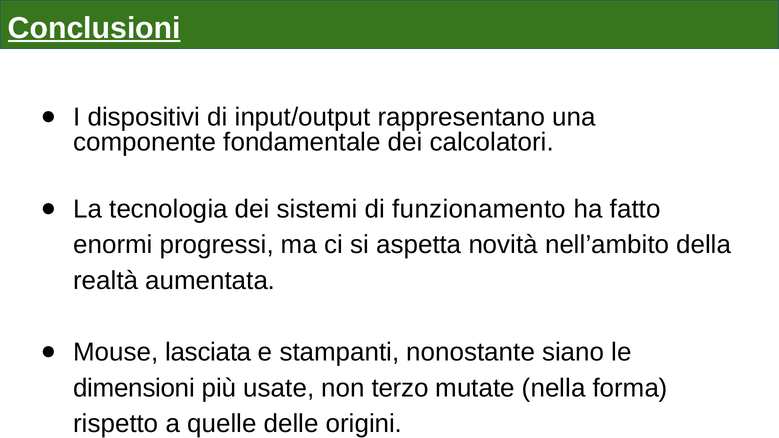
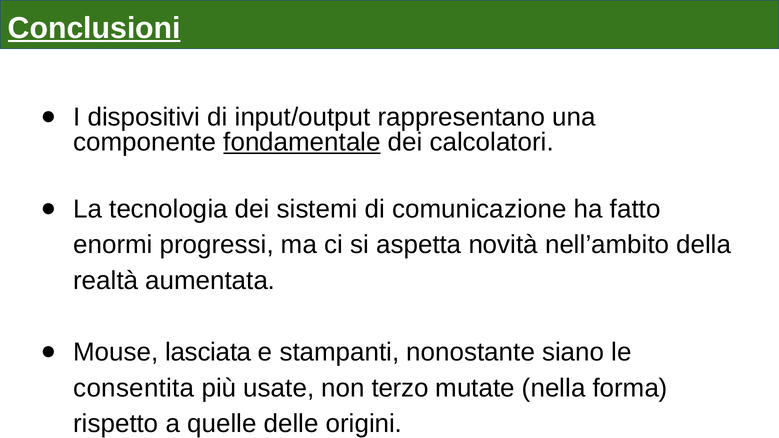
fondamentale underline: none -> present (302, 142)
funzionamento: funzionamento -> comunicazione (479, 209)
dimensioni: dimensioni -> consentita (134, 388)
